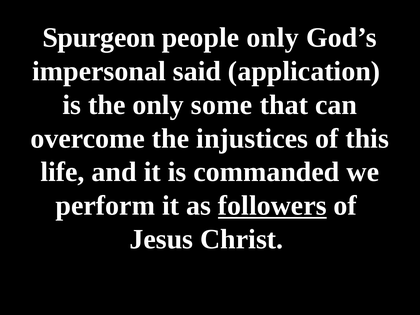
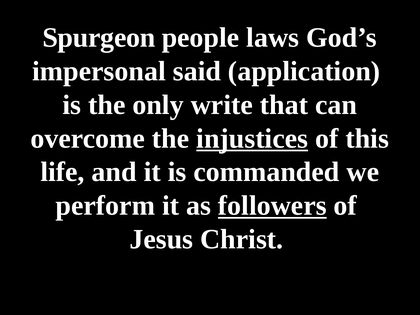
people only: only -> laws (273, 38)
some: some -> write (222, 105)
injustices underline: none -> present (252, 138)
